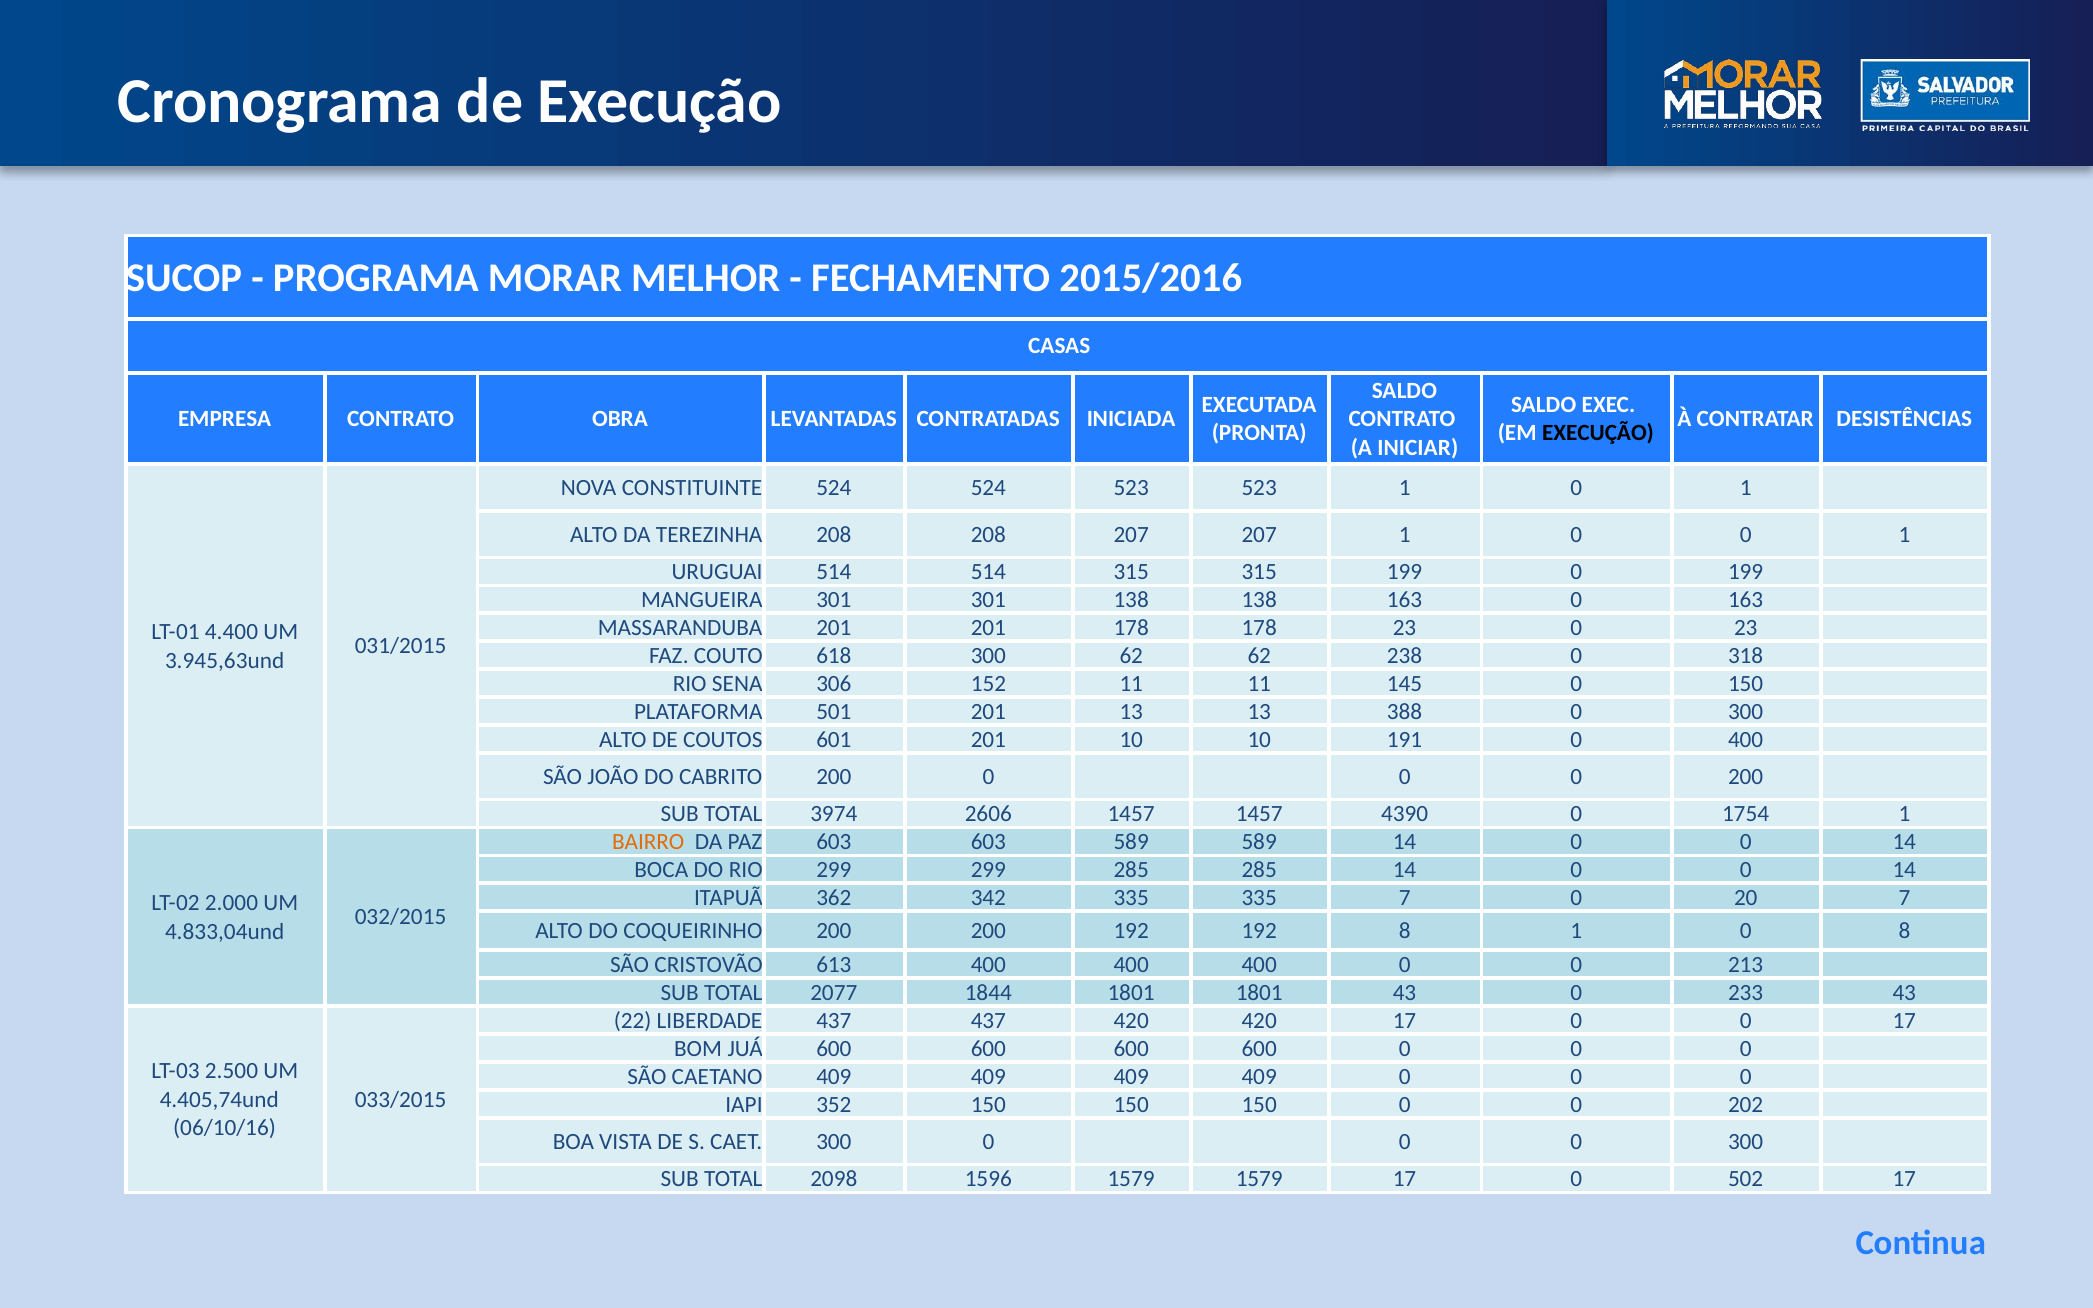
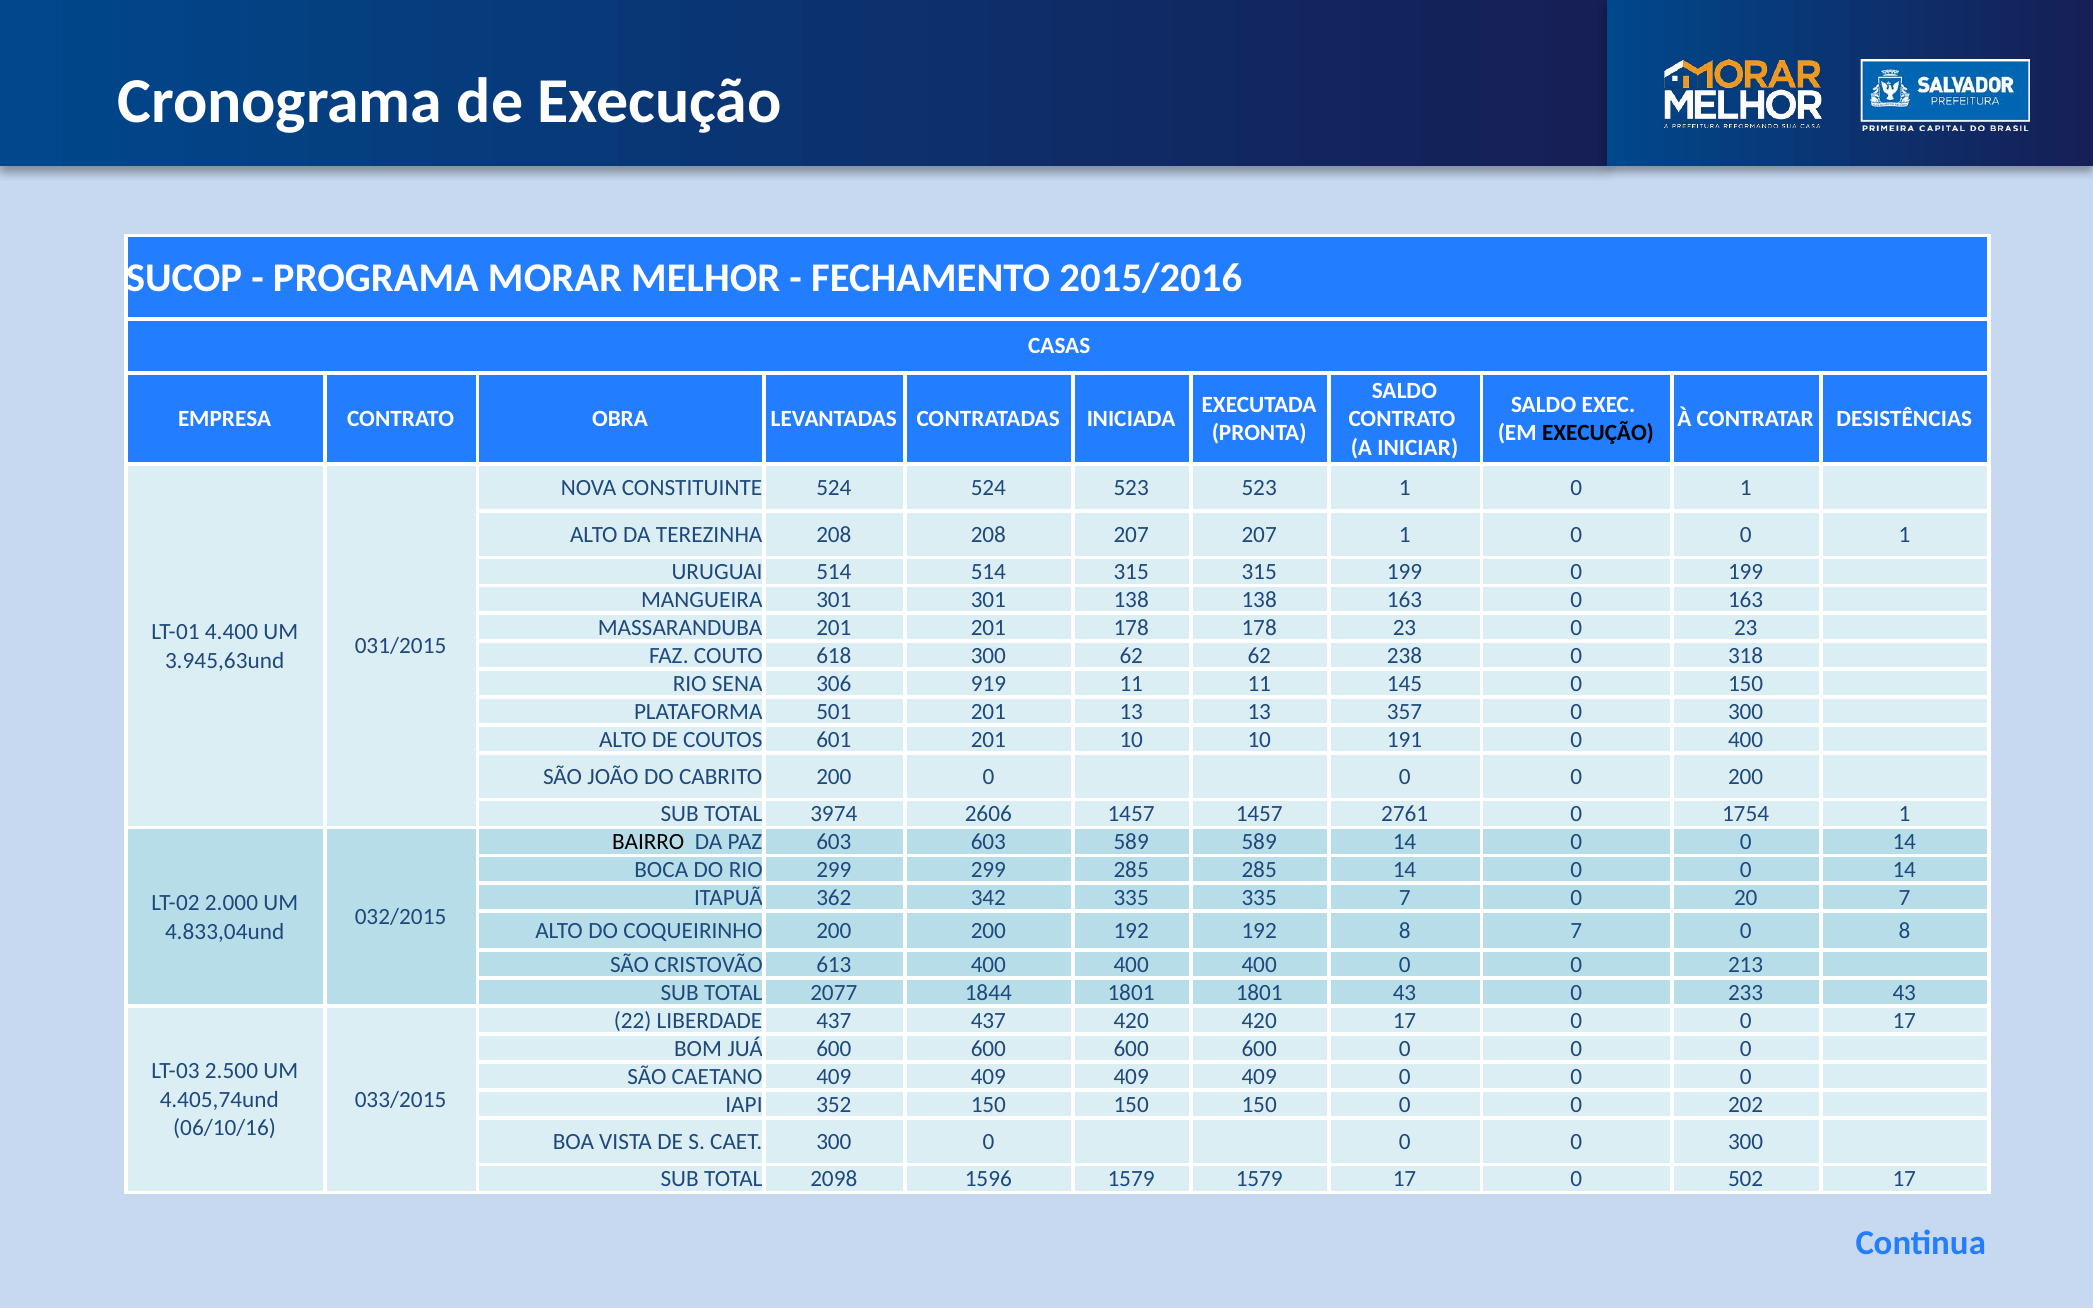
152: 152 -> 919 (988, 684)
388: 388 -> 357 (1405, 712)
4390: 4390 -> 2761 (1405, 814)
BAIRRO colour: orange -> black (648, 842)
8 1: 1 -> 7 (1576, 931)
